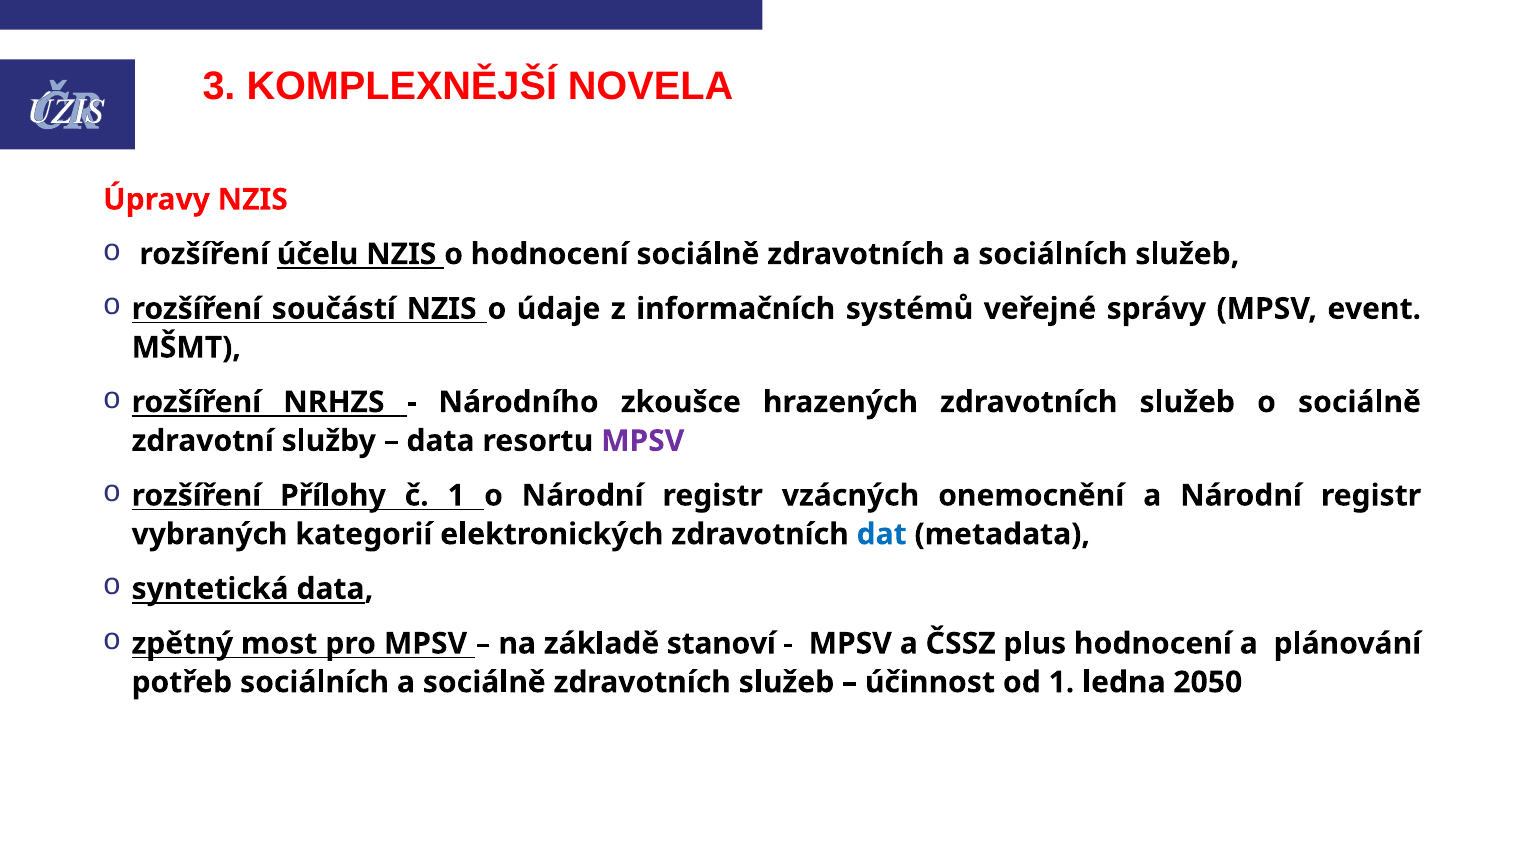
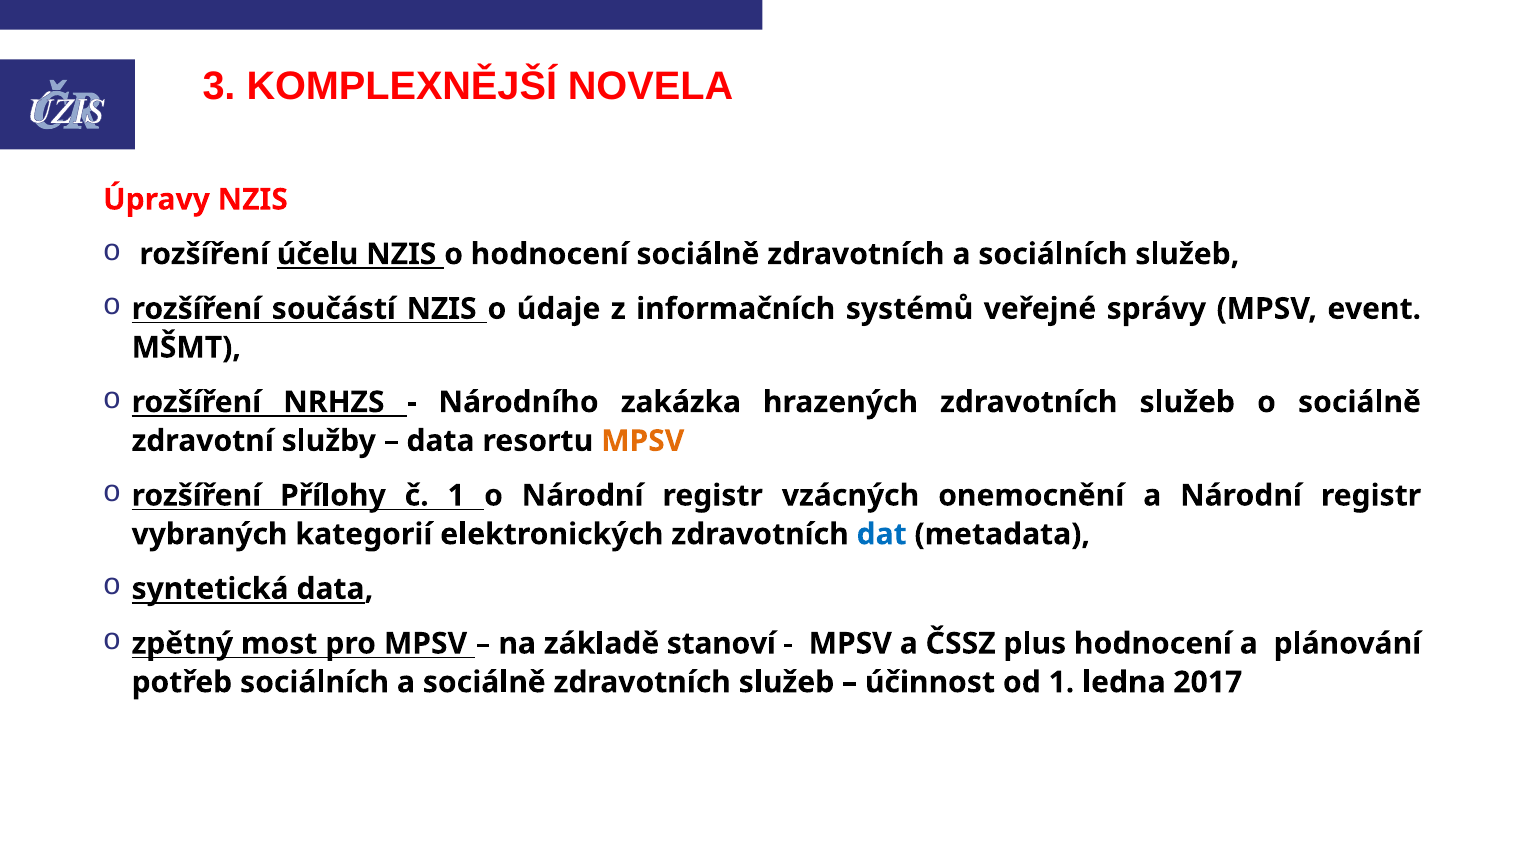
zkoušce: zkoušce -> zakázka (681, 402)
MPSV colour: purple -> orange (643, 441)
2050: 2050 -> 2017 (1208, 682)
